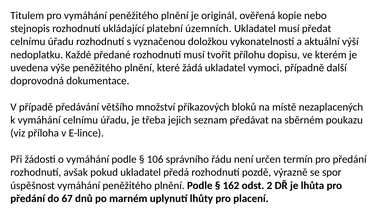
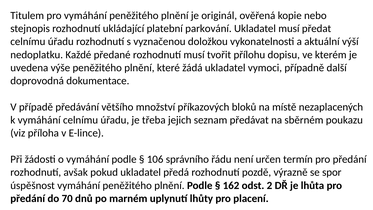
územních: územních -> parkování (208, 29)
67: 67 -> 70 (67, 198)
